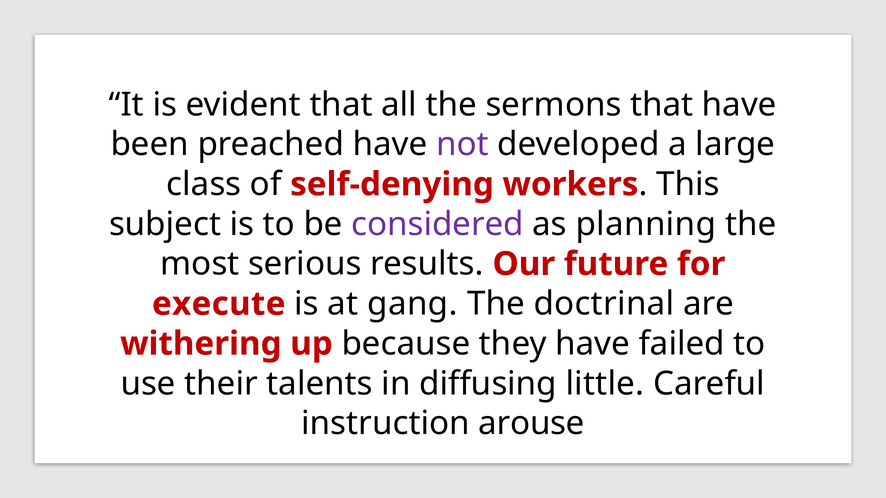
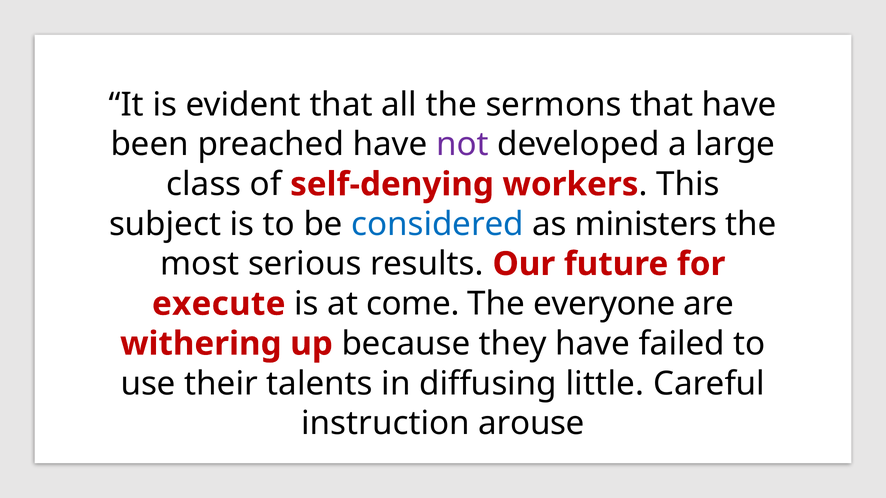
considered colour: purple -> blue (438, 224)
planning: planning -> ministers (646, 224)
gang: gang -> come (413, 304)
doctrinal: doctrinal -> everyone (604, 304)
